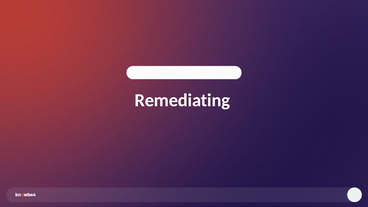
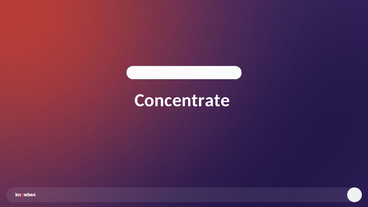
Remediating: Remediating -> Concentrate (182, 100)
